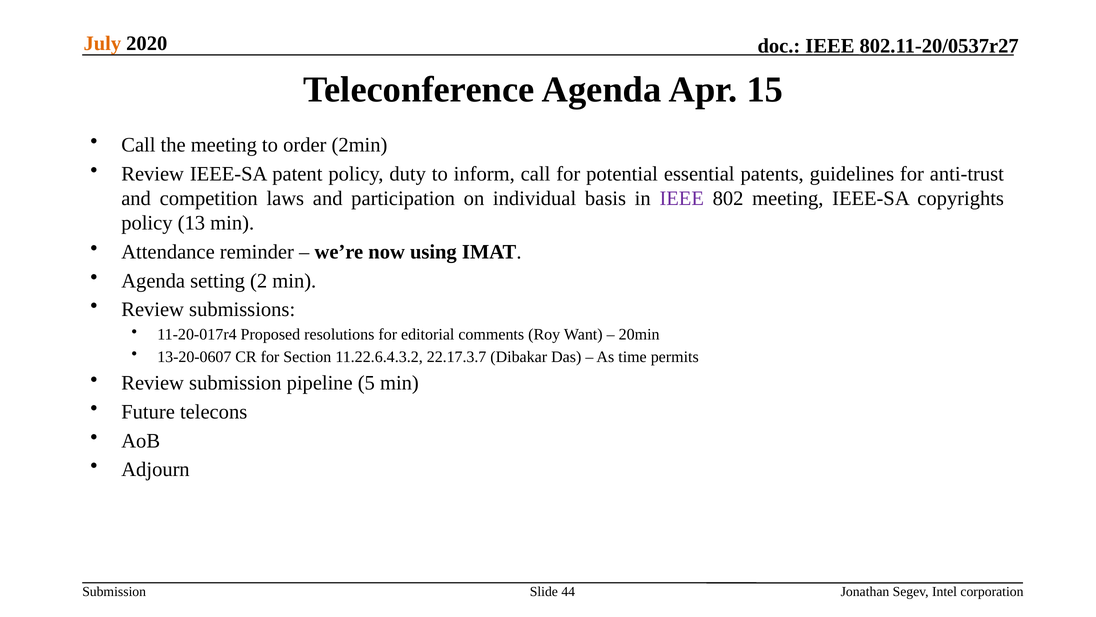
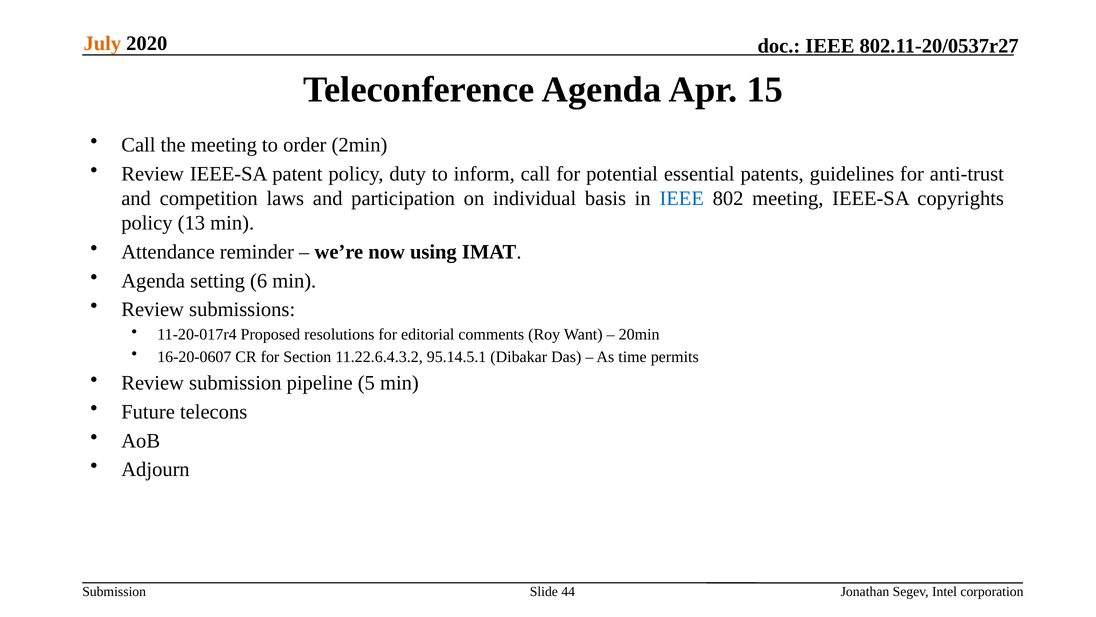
IEEE colour: purple -> blue (682, 198)
2: 2 -> 6 (259, 281)
13-20-0607: 13-20-0607 -> 16-20-0607 (194, 356)
22.17.3.7: 22.17.3.7 -> 95.14.5.1 (457, 356)
